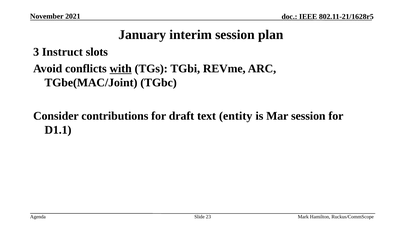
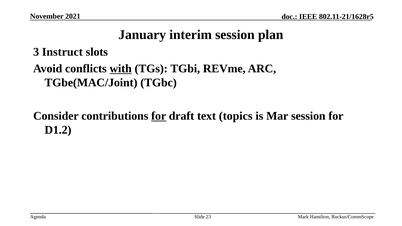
for underline: none -> present (159, 116)
entity: entity -> topics (236, 116)
D1.1: D1.1 -> D1.2 (58, 130)
